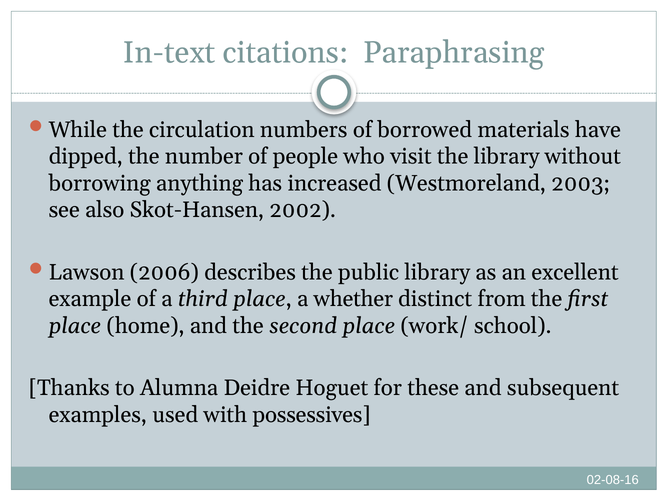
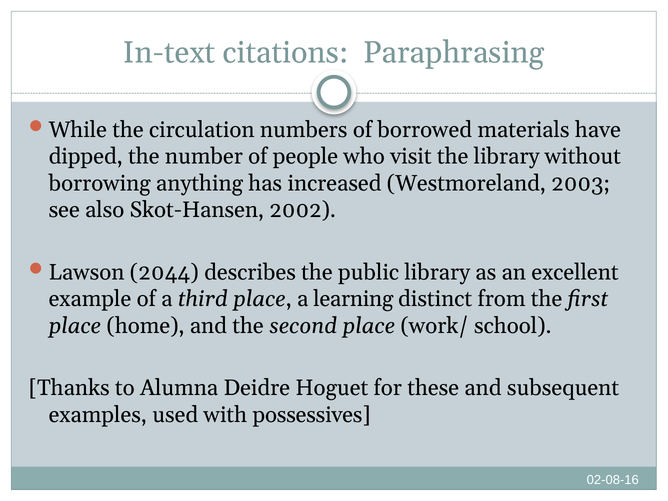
2006: 2006 -> 2044 (164, 272)
whether: whether -> learning (353, 299)
